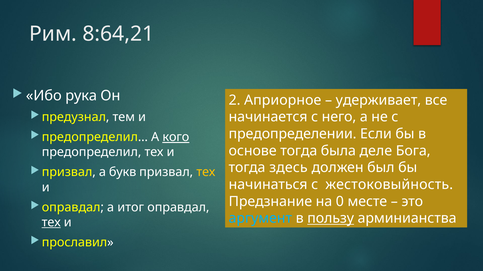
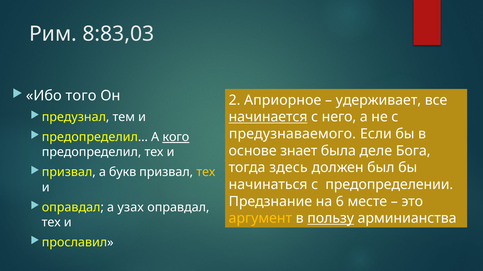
8:64,21: 8:64,21 -> 8:83,03 (118, 34)
рука: рука -> того (81, 96)
начинается underline: none -> present (268, 117)
предопределении: предопределении -> предузнаваемого (292, 134)
основе тогда: тогда -> знает (299, 151)
жестоковыйность: жестоковыйность -> предопределении (389, 185)
0: 0 -> 6 (340, 202)
итог: итог -> узах (131, 208)
аргумент colour: light blue -> yellow (260, 219)
тех underline: present -> none (51, 223)
